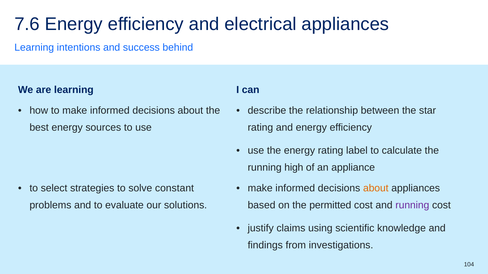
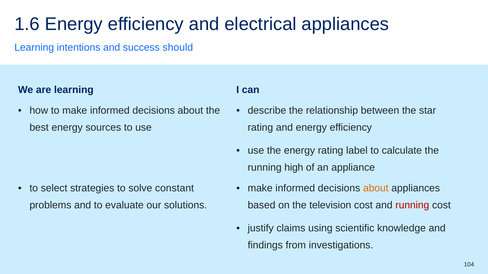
7.6: 7.6 -> 1.6 (27, 24)
behind: behind -> should (178, 48)
permitted: permitted -> television (330, 206)
running colour: purple -> red (412, 206)
